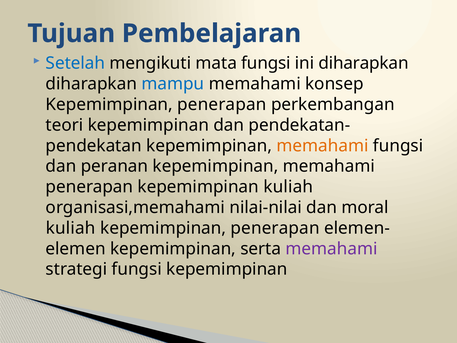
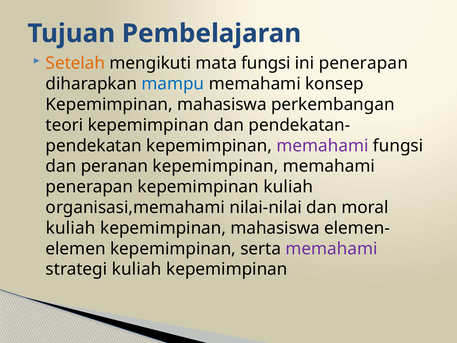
Setelah colour: blue -> orange (75, 63)
ini diharapkan: diharapkan -> penerapan (363, 63)
penerapan: penerapan -> mahasiswa (222, 104)
memahami colour: orange -> purple (322, 146)
penerapan: penerapan -> mahasiswa (275, 228)
strategi fungsi: fungsi -> kuliah (137, 269)
